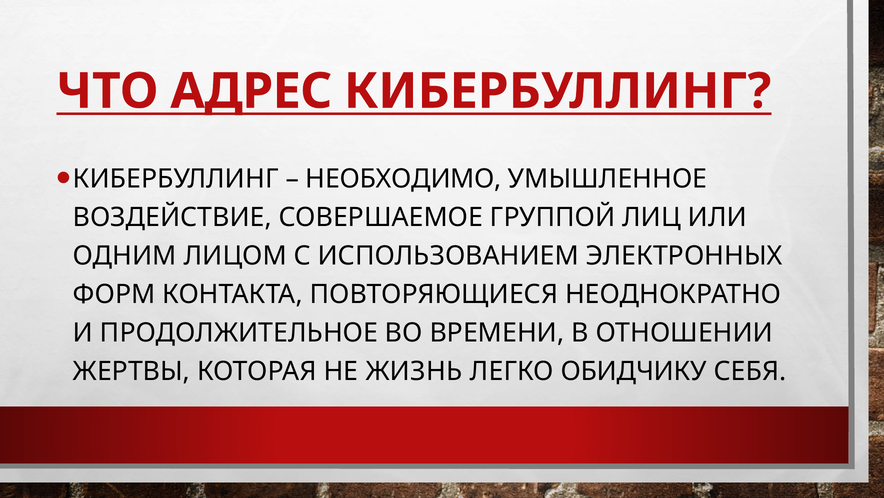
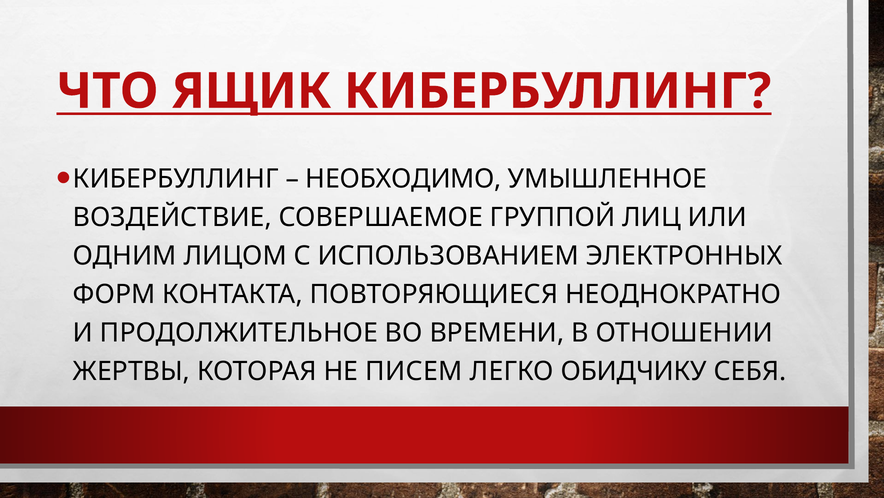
АДРЕС: АДРЕС -> ЯЩИК (251, 91)
ЖИЗНЬ: ЖИЗНЬ -> ПИСЕМ (414, 371)
